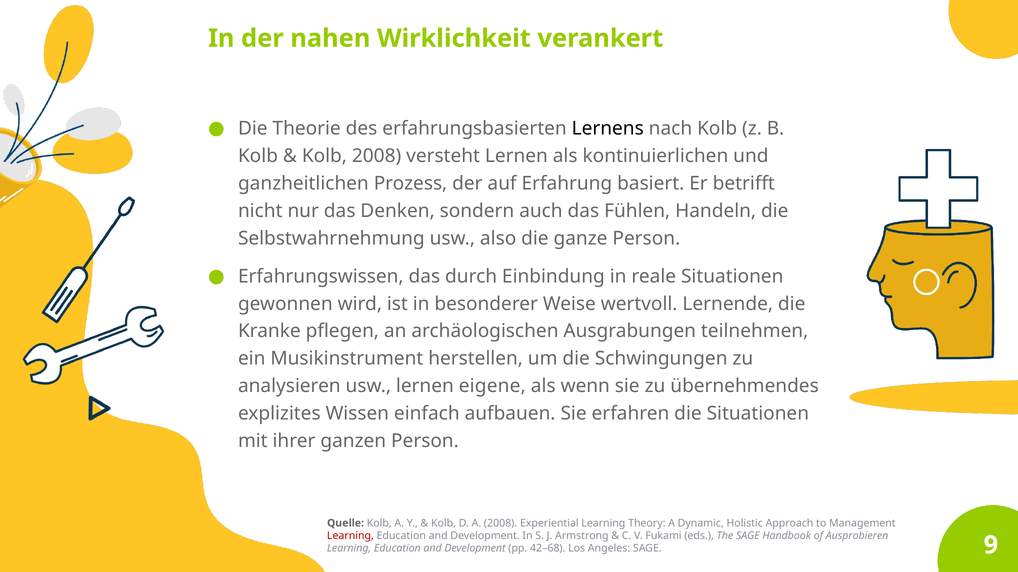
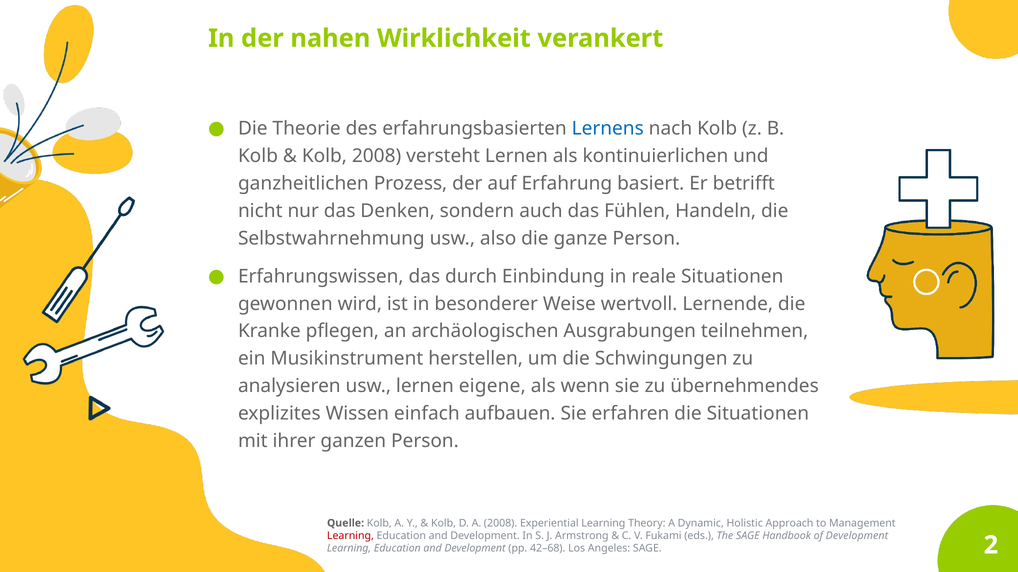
Lernens colour: black -> blue (608, 129)
of Ausprobieren: Ausprobieren -> Development (857, 536)
9: 9 -> 2 (991, 546)
